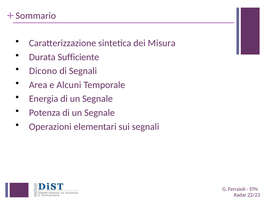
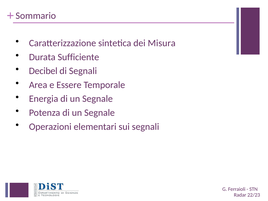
Dicono: Dicono -> Decibel (43, 71)
Alcuni: Alcuni -> Essere (69, 85)
